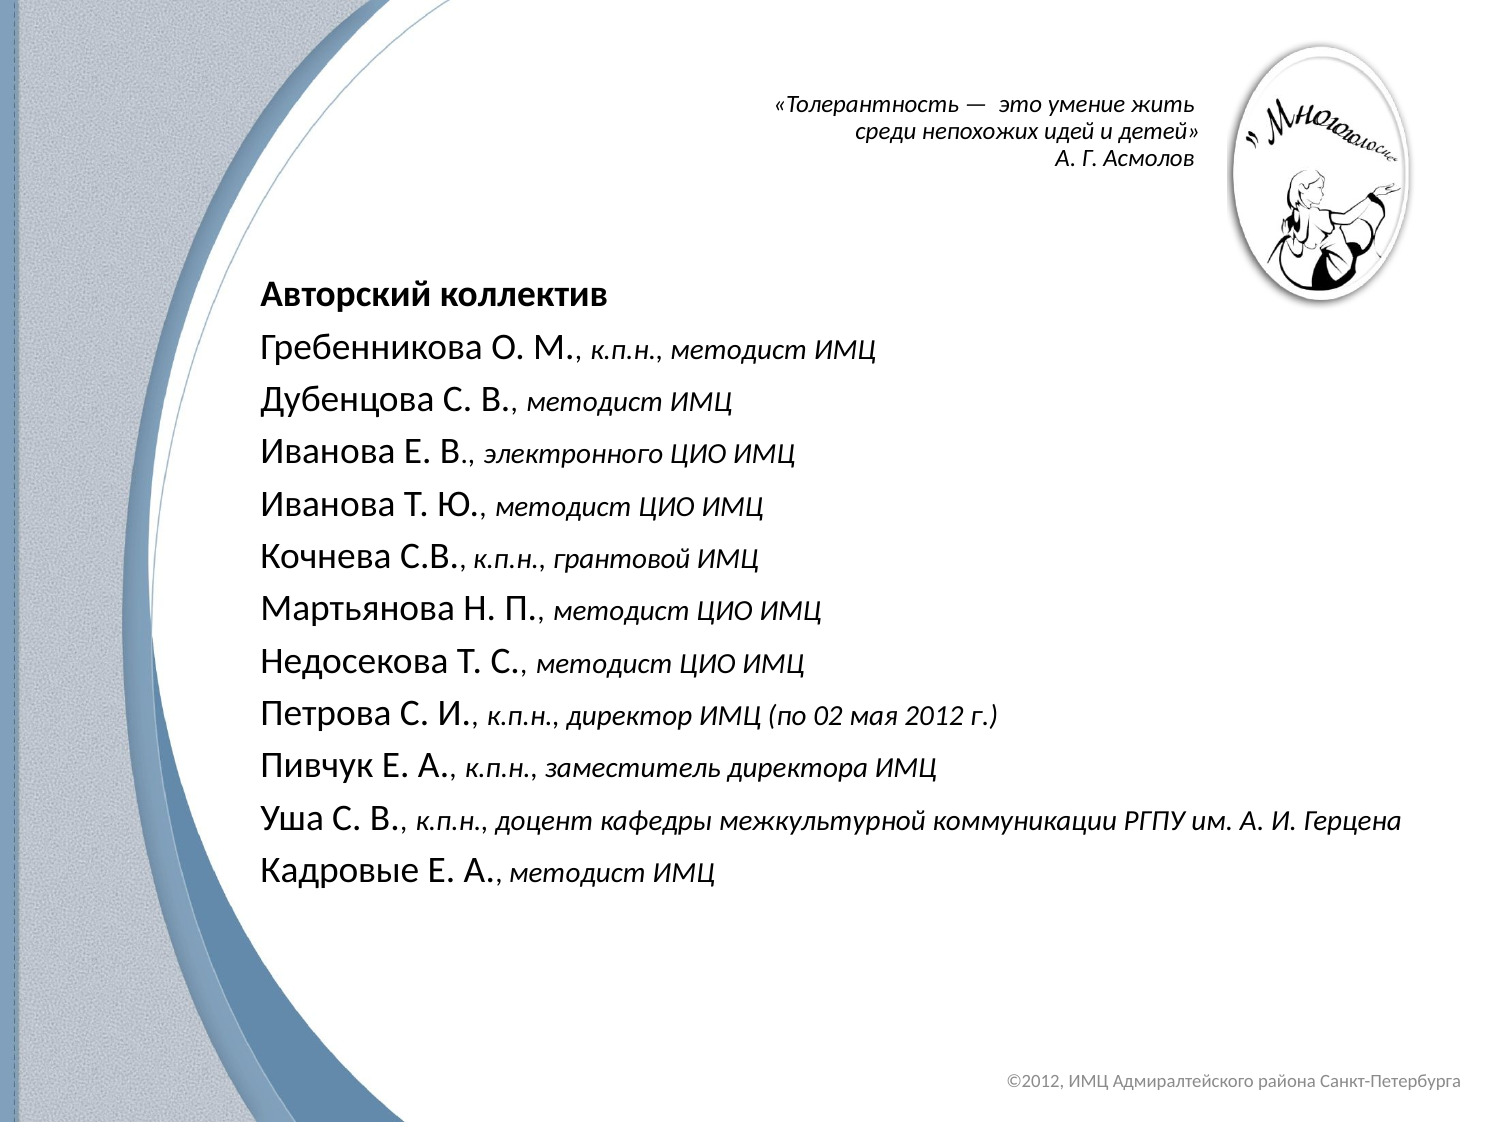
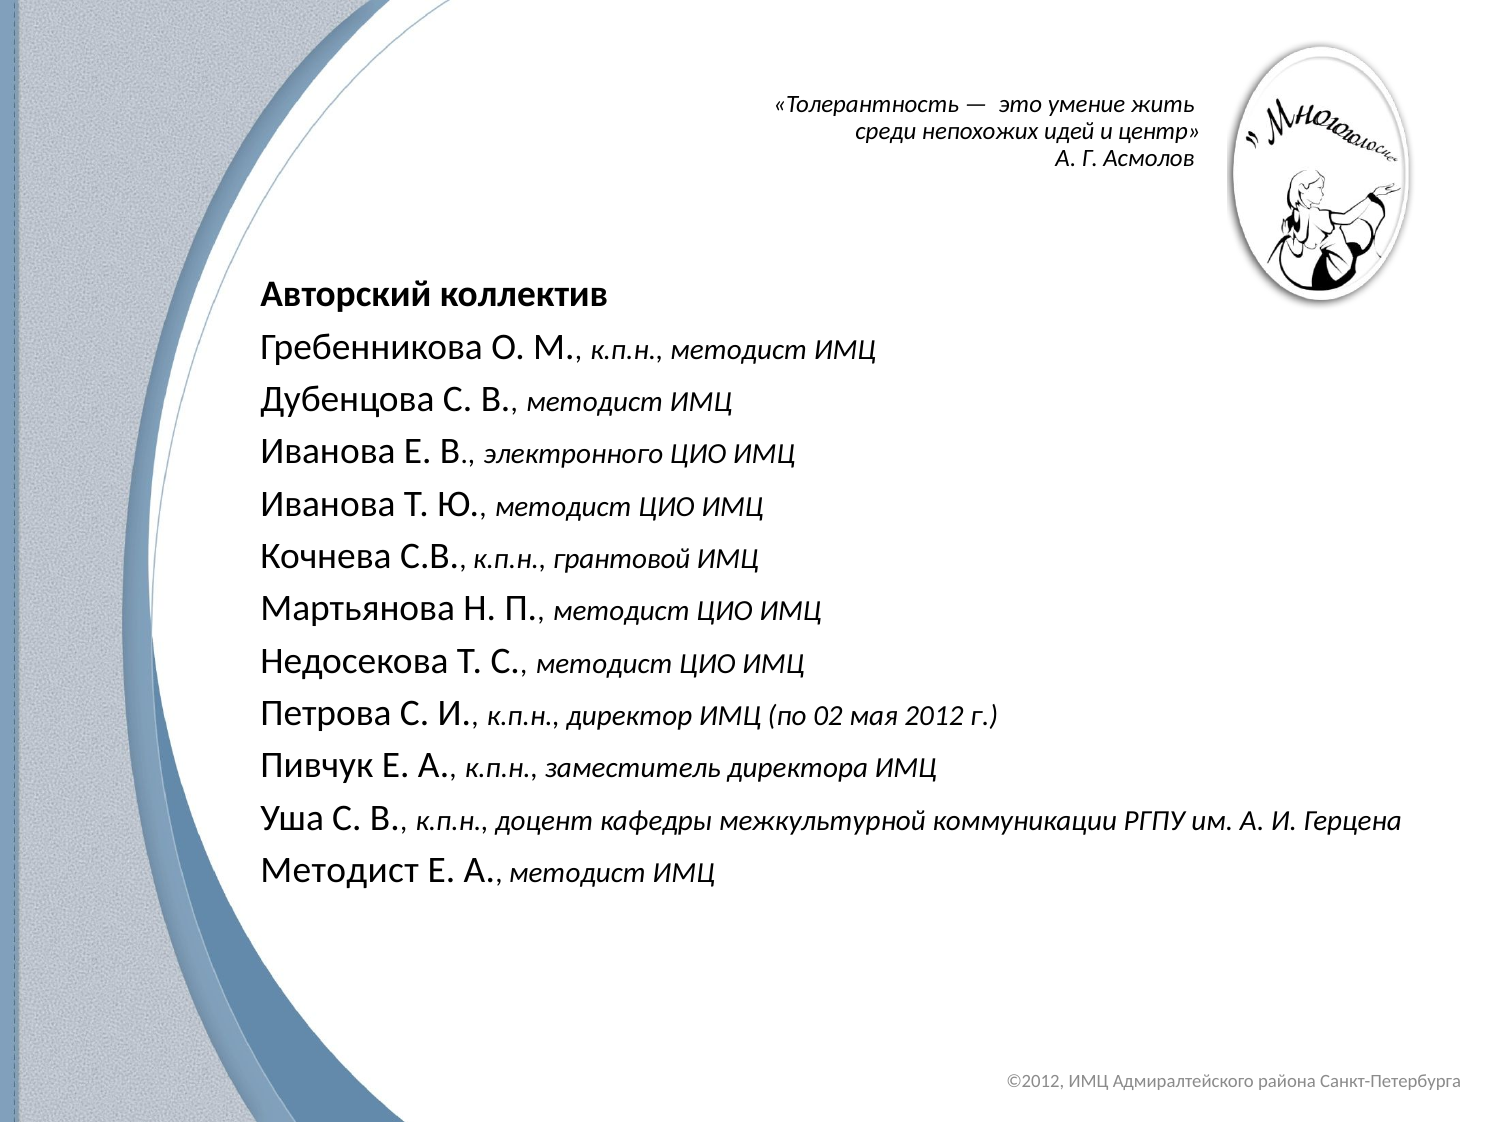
детей: детей -> центр (1159, 132)
Кадровые: Кадровые -> Методист (340, 870)
